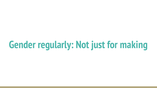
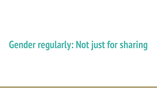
making: making -> sharing (134, 45)
